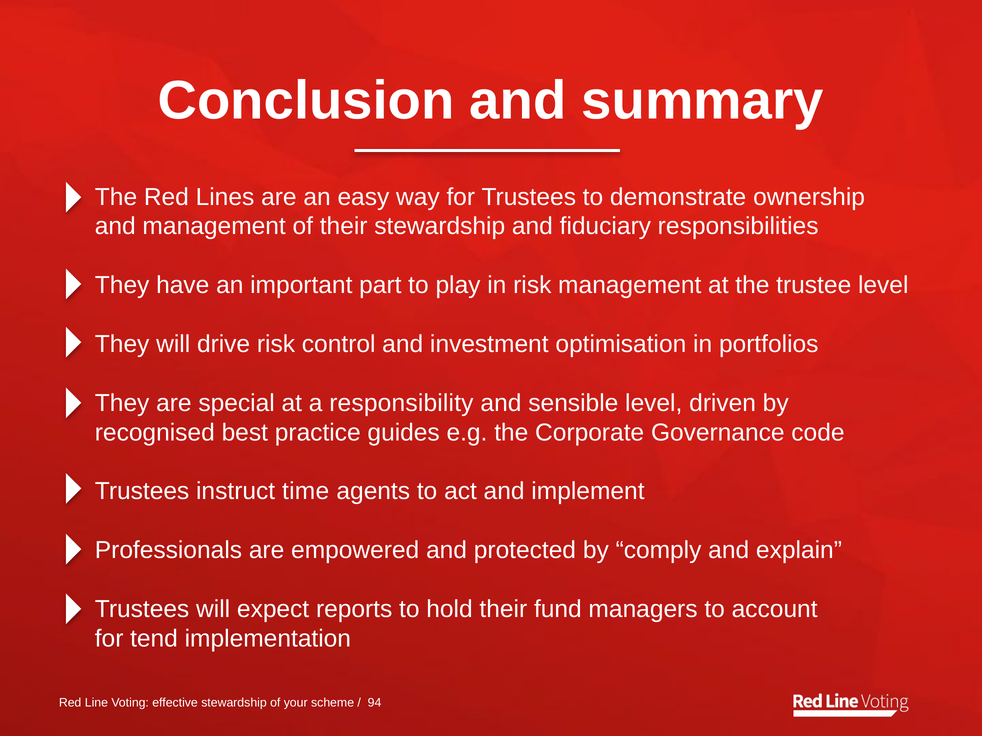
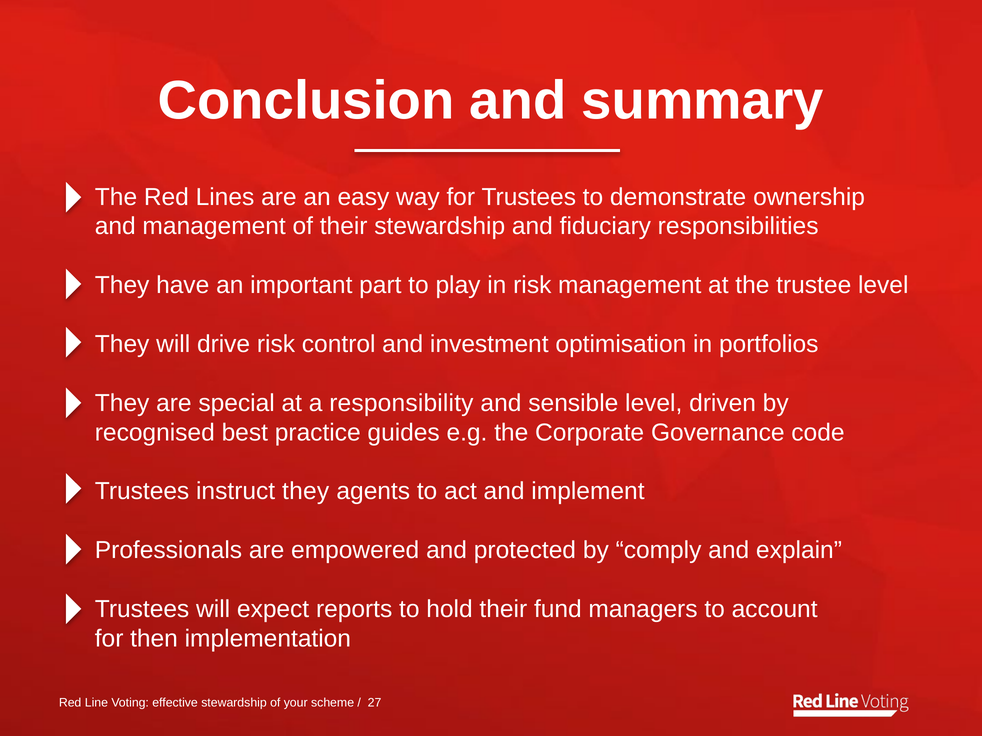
instruct time: time -> they (306, 492)
tend: tend -> then (154, 639)
94: 94 -> 27 (375, 703)
